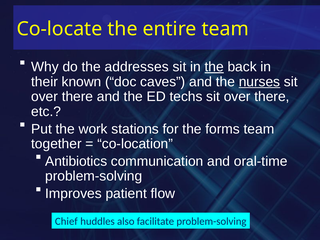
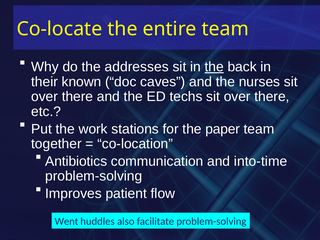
nurses underline: present -> none (259, 82)
forms: forms -> paper (223, 129)
oral-time: oral-time -> into-time (261, 161)
Chief: Chief -> Went (66, 221)
